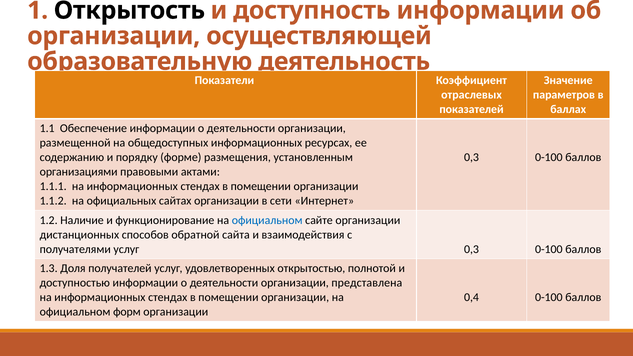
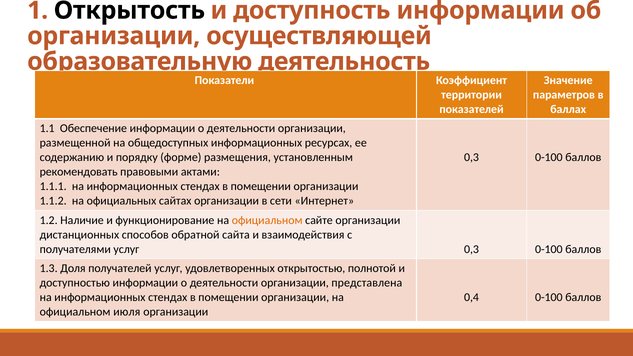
отраслевых: отраслевых -> территории (472, 95)
организациями: организациями -> рекомендовать (79, 172)
официальном colour: blue -> orange (267, 220)
форм: форм -> июля (127, 312)
